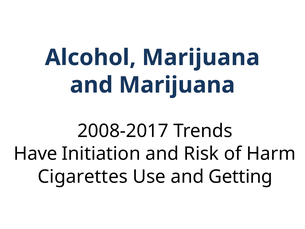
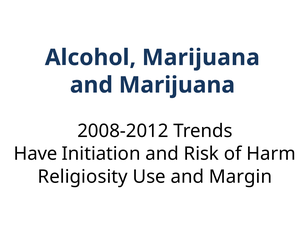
2008-2017: 2008-2017 -> 2008-2012 (123, 131)
Cigarettes: Cigarettes -> Religiosity (83, 176)
Getting: Getting -> Margin (240, 176)
